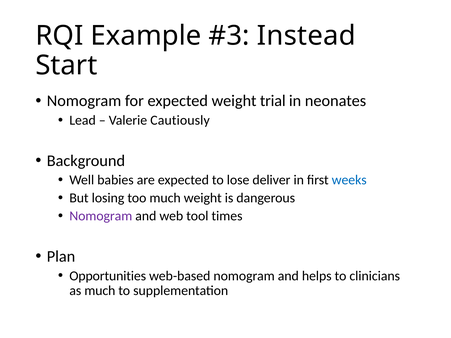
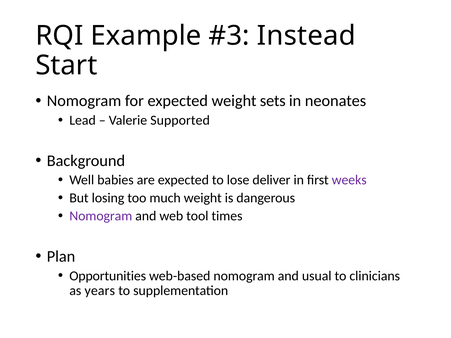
trial: trial -> sets (273, 101)
Cautiously: Cautiously -> Supported (180, 120)
weeks colour: blue -> purple (349, 180)
helps: helps -> usual (317, 276)
as much: much -> years (100, 291)
